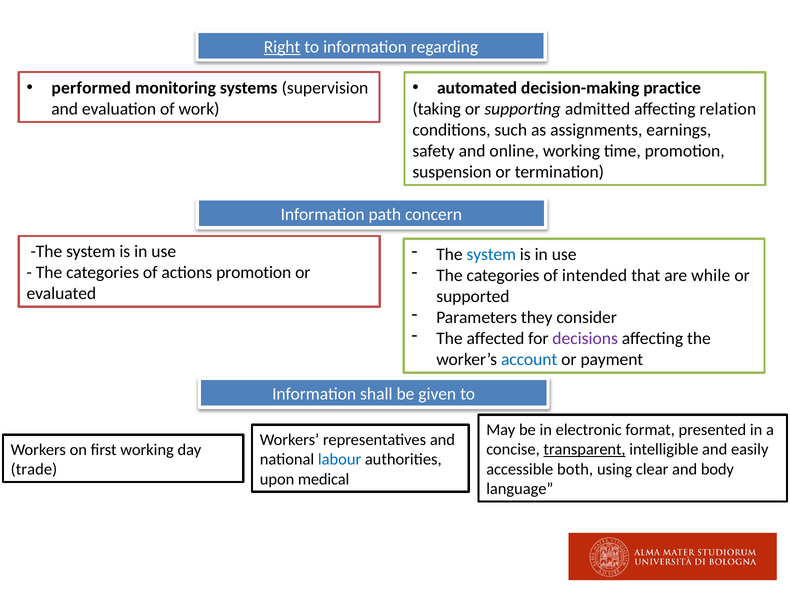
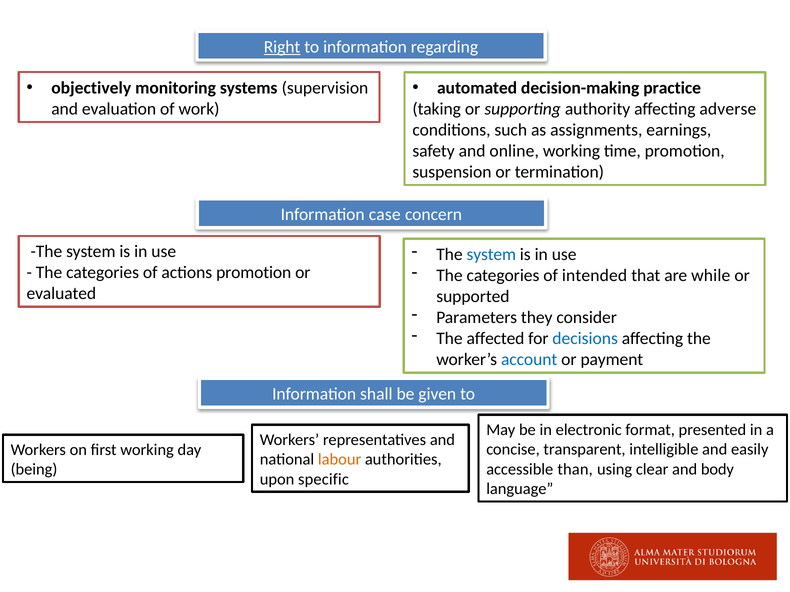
performed: performed -> objectively (91, 88)
admitted: admitted -> authority (598, 109)
relation: relation -> adverse (728, 109)
path: path -> case (385, 215)
decisions colour: purple -> blue (585, 339)
transparent underline: present -> none (585, 450)
labour colour: blue -> orange (340, 460)
both: both -> than (575, 470)
trade: trade -> being (34, 470)
medical: medical -> specific (323, 480)
